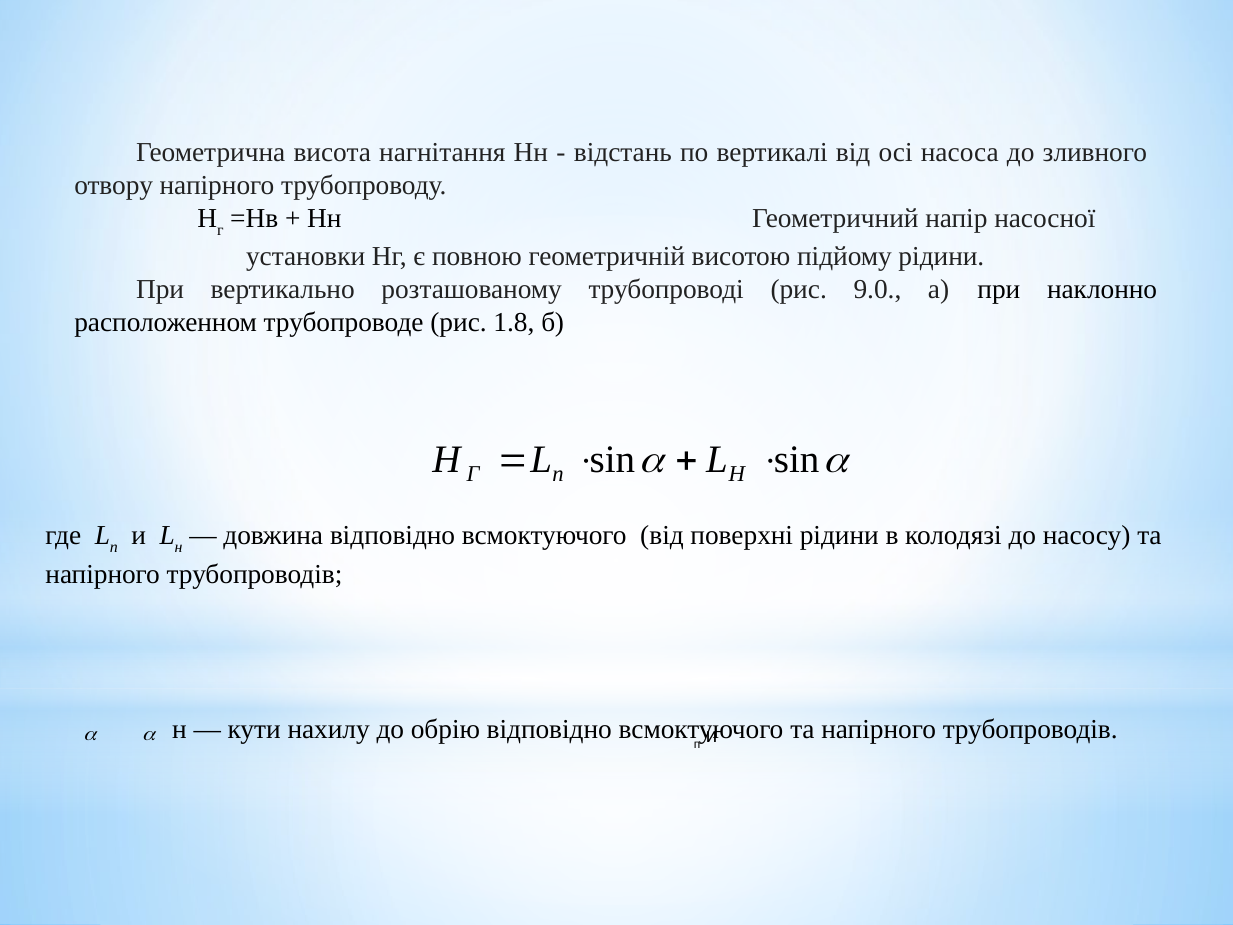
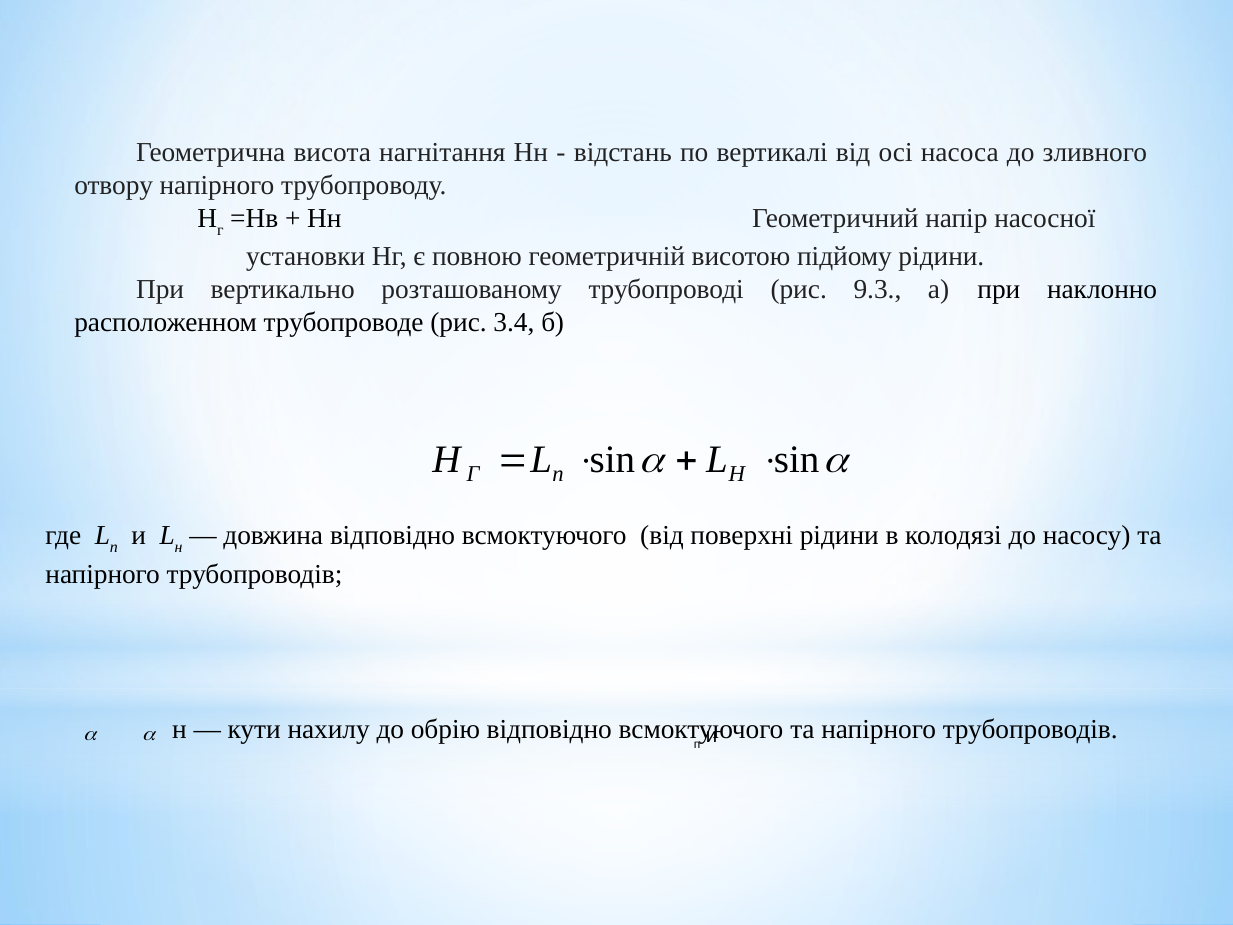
9.0: 9.0 -> 9.3 (877, 290)
1.8: 1.8 -> 3.4 (514, 322)
